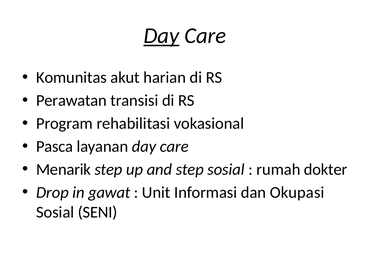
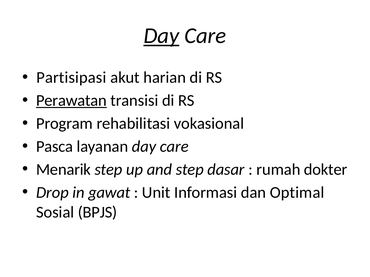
Komunitas: Komunitas -> Partisipasi (71, 78)
Perawatan underline: none -> present (71, 101)
step sosial: sosial -> dasar (226, 170)
Okupasi: Okupasi -> Optimal (297, 193)
SENI: SENI -> BPJS (98, 213)
